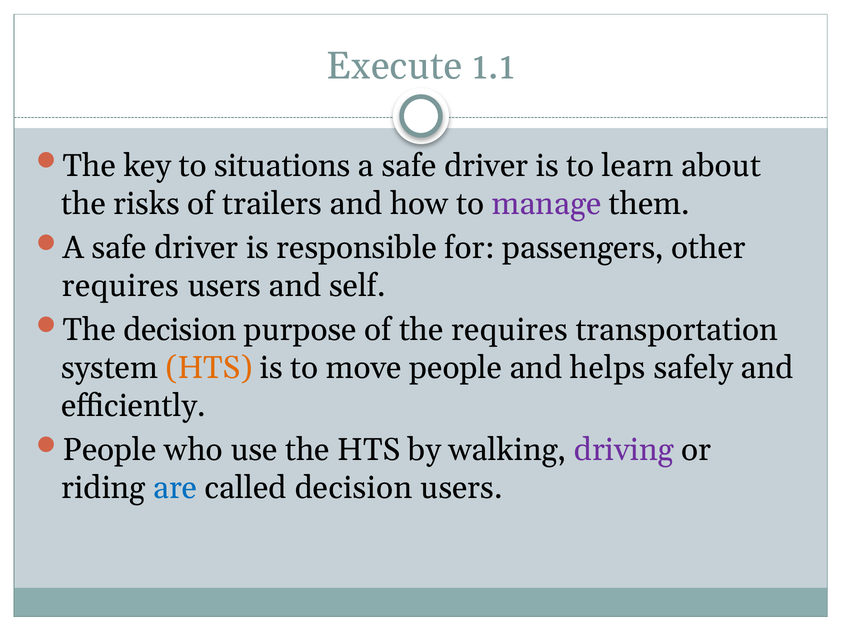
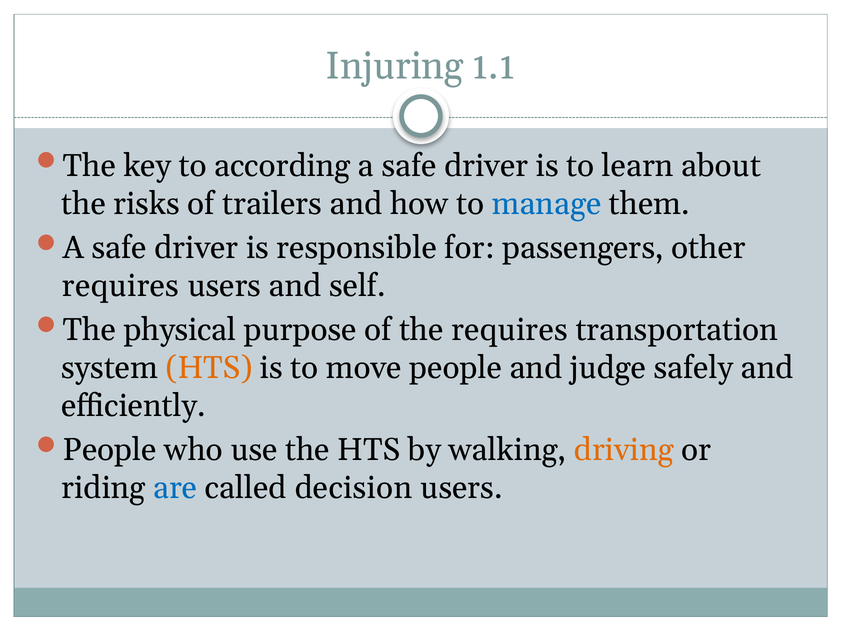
Execute: Execute -> Injuring (394, 66)
situations: situations -> according (282, 166)
manage colour: purple -> blue (547, 204)
The decision: decision -> physical (180, 330)
helps: helps -> judge (608, 368)
driving colour: purple -> orange (624, 450)
